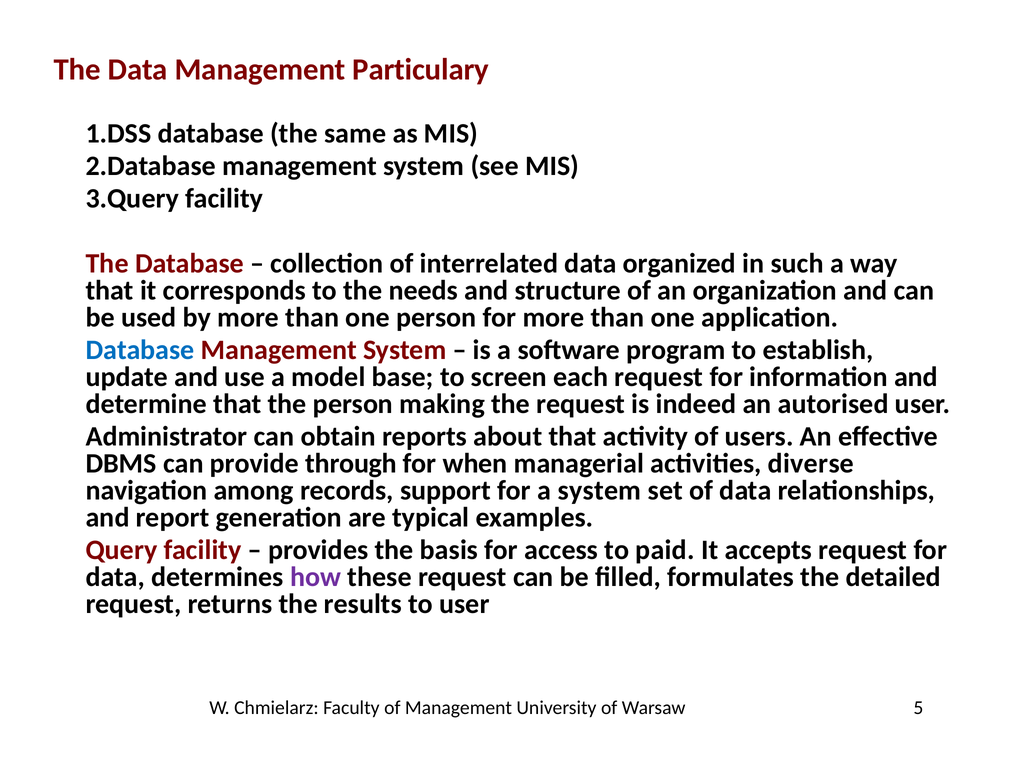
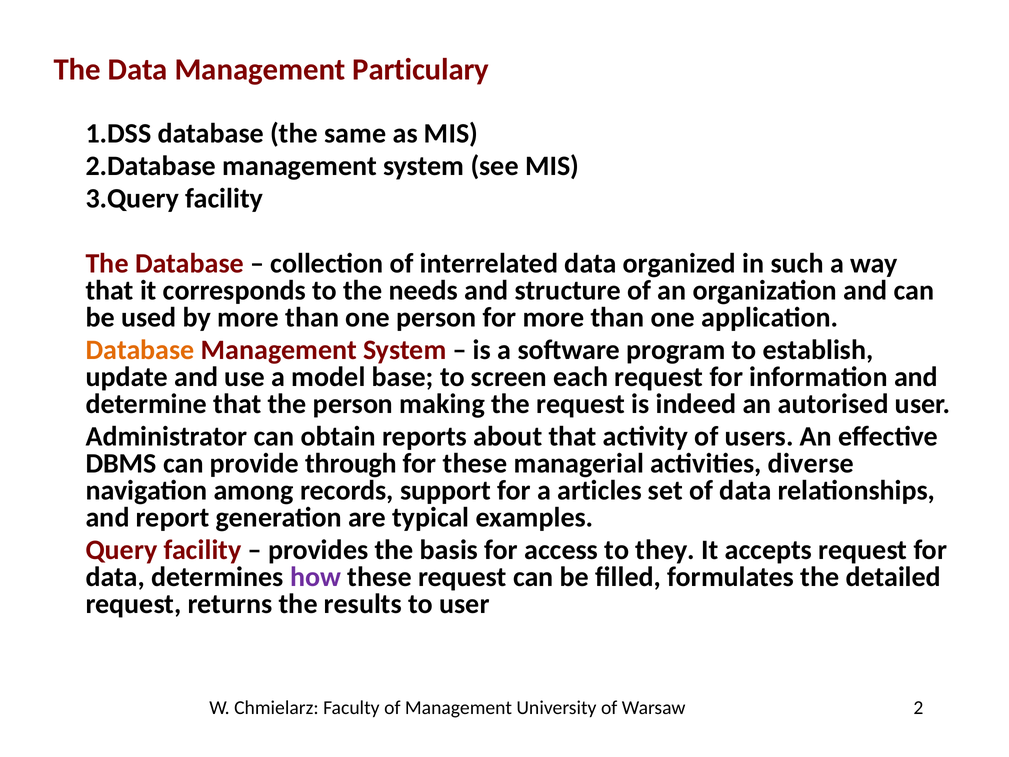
Database colour: blue -> orange (140, 350)
for when: when -> these (475, 463)
a system: system -> articles (600, 490)
paid: paid -> they (665, 550)
5: 5 -> 2 (918, 708)
